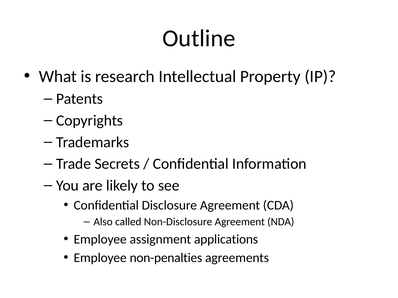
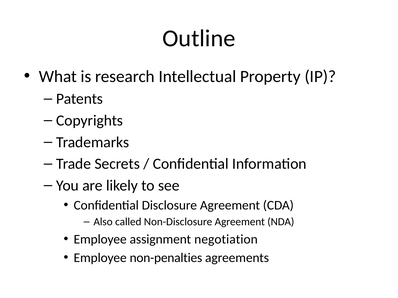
applications: applications -> negotiation (226, 240)
